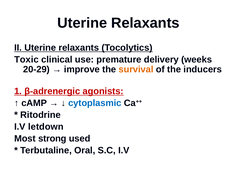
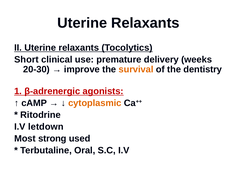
Toxic: Toxic -> Short (26, 59)
20-29: 20-29 -> 20-30 (36, 69)
inducers: inducers -> dentistry (203, 69)
cytoplasmic colour: blue -> orange (95, 103)
